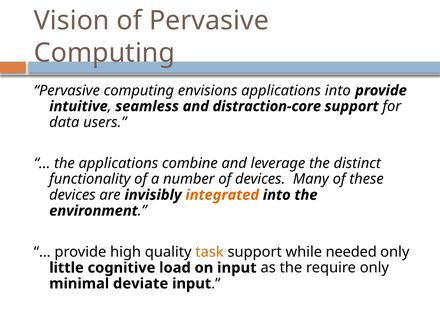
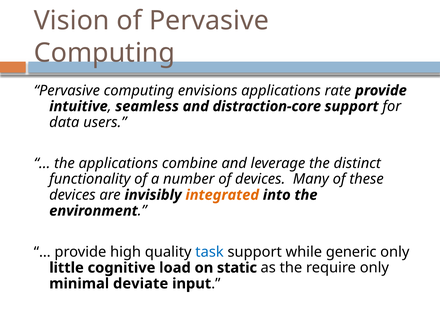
applications into: into -> rate (338, 91)
task colour: orange -> blue (210, 252)
needed: needed -> generic (351, 252)
on input: input -> static (237, 268)
